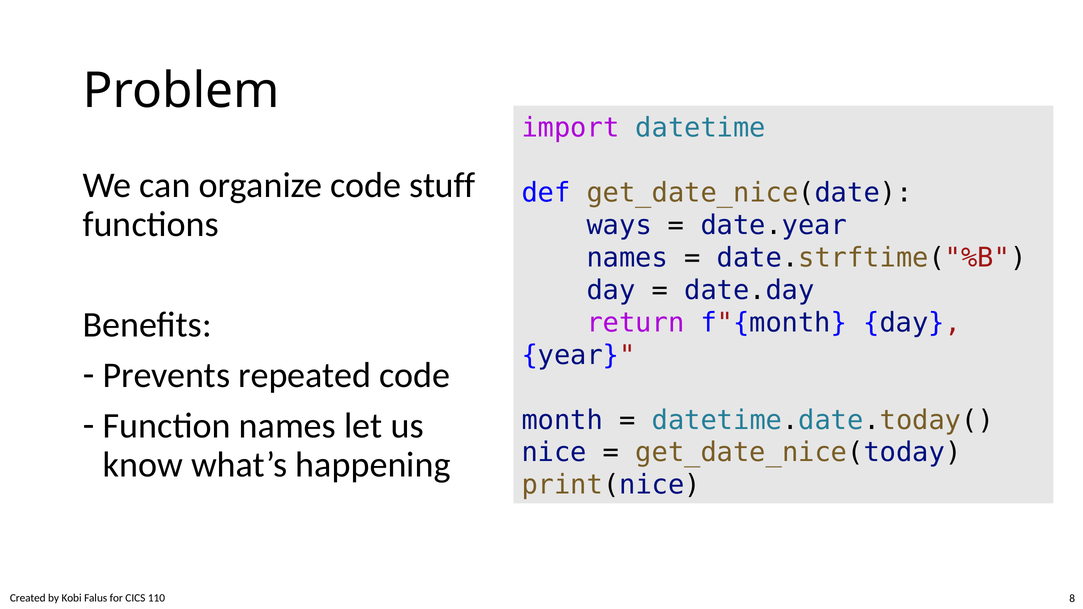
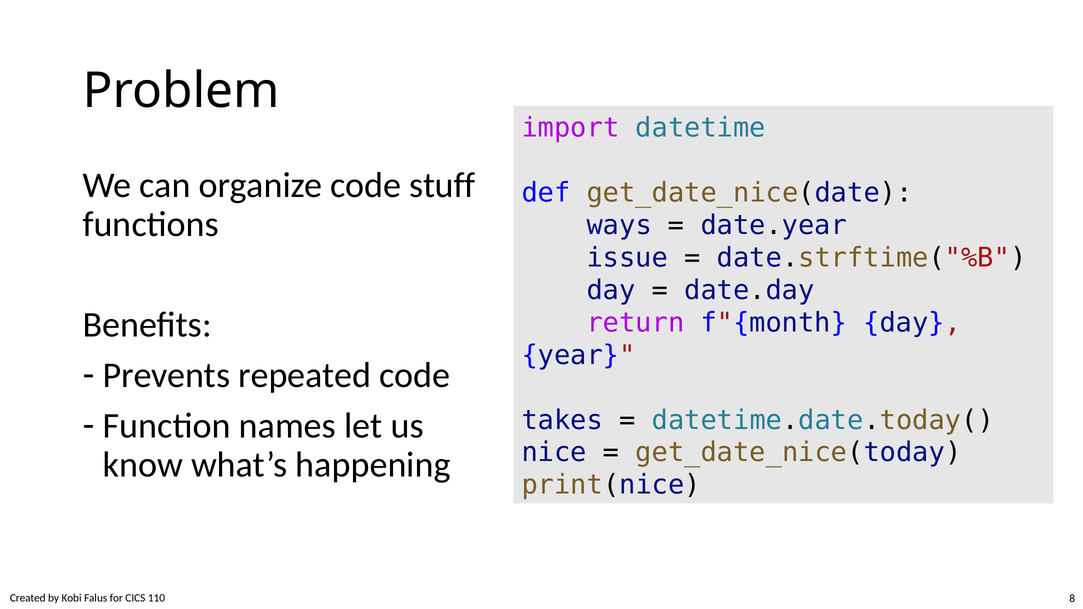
names: names -> issue (627, 258)
month: month -> takes (562, 420)
